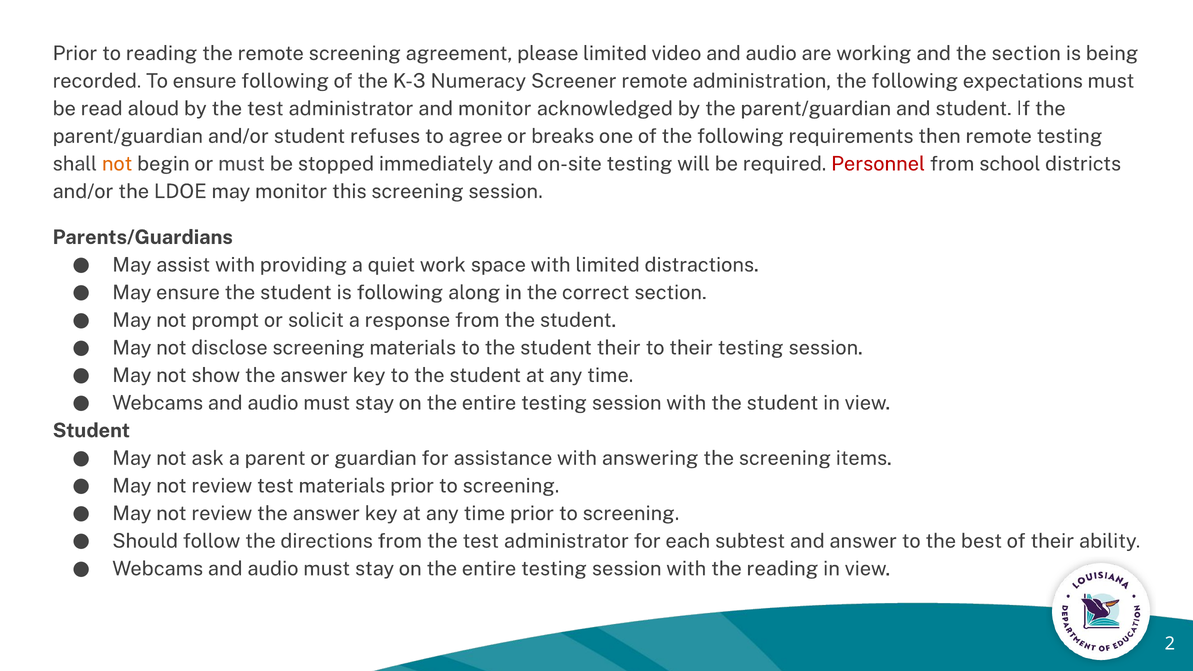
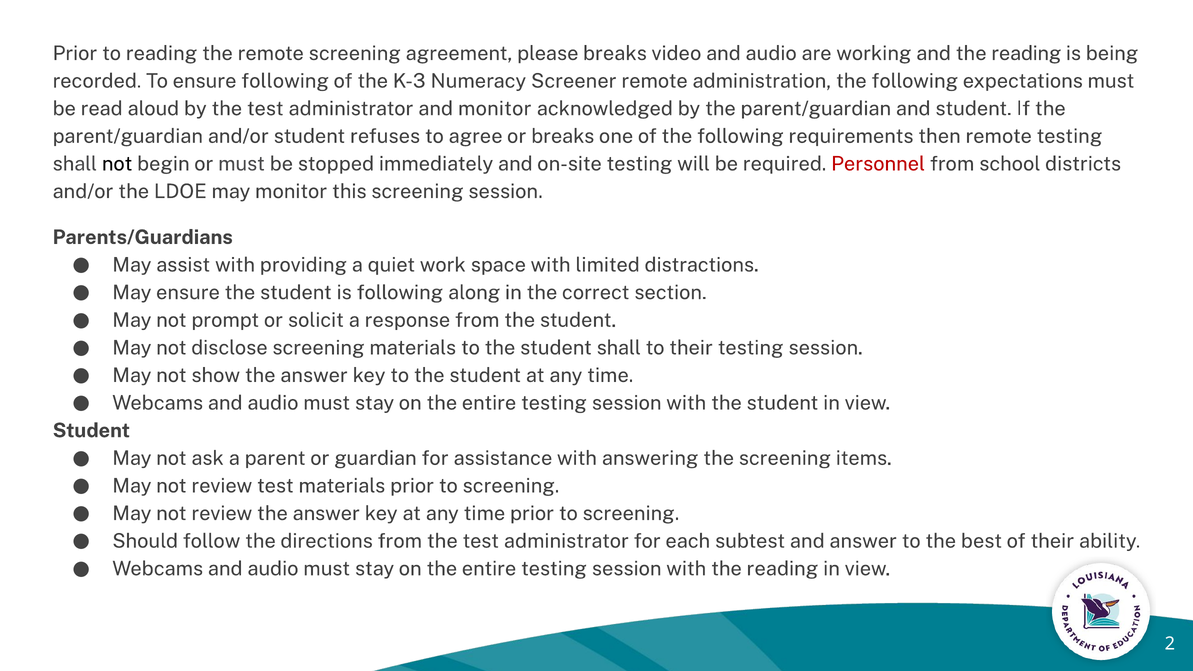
please limited: limited -> breaks (615, 53)
and the section: section -> reading (1026, 53)
not colour: orange -> black (117, 164)
student their: their -> shall (619, 348)
